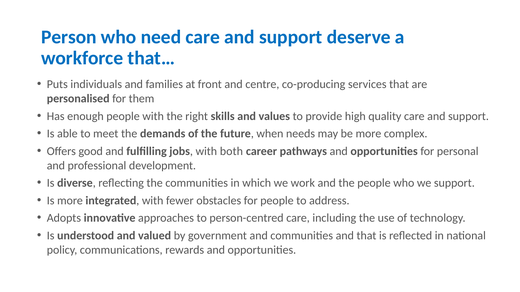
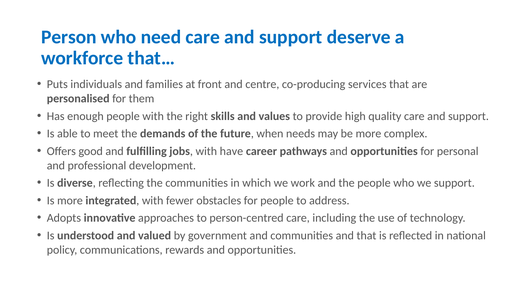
both: both -> have (231, 151)
